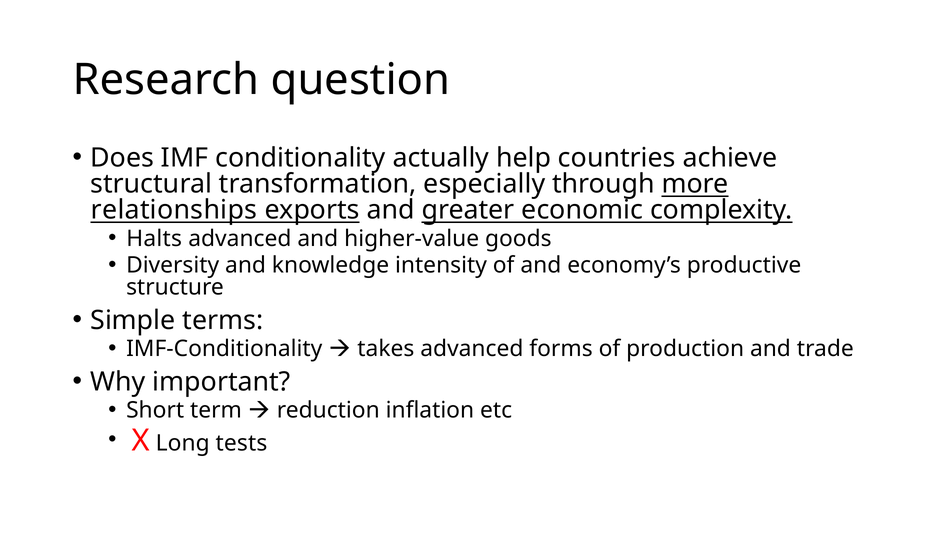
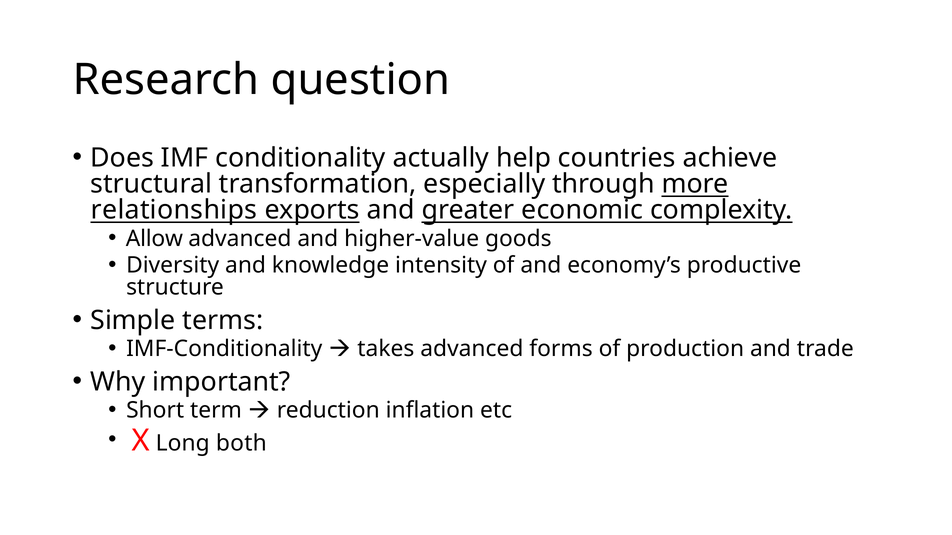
Halts: Halts -> Allow (154, 239)
tests: tests -> both (241, 444)
